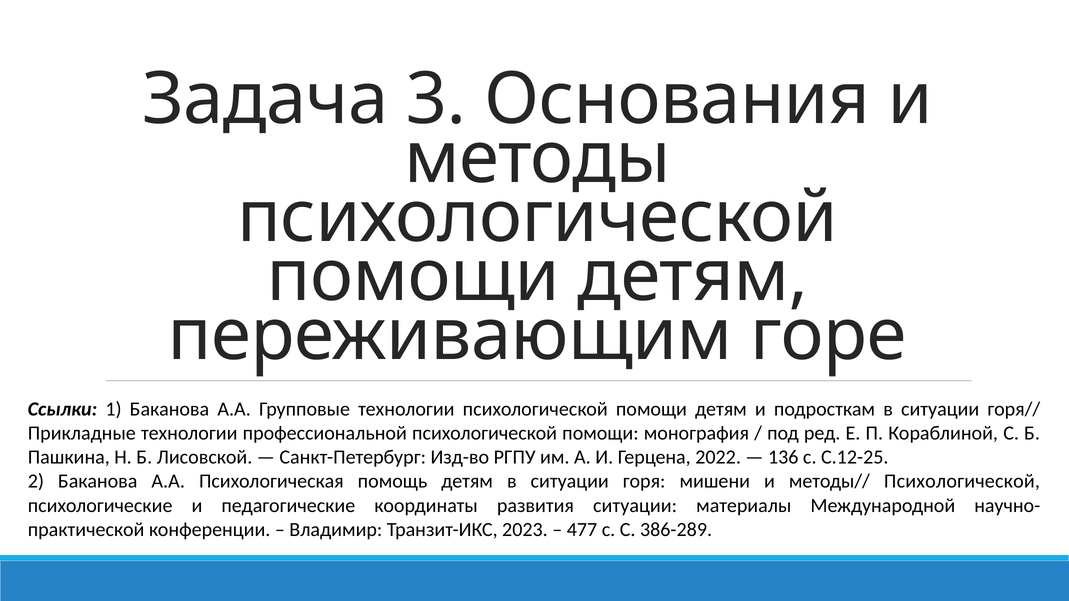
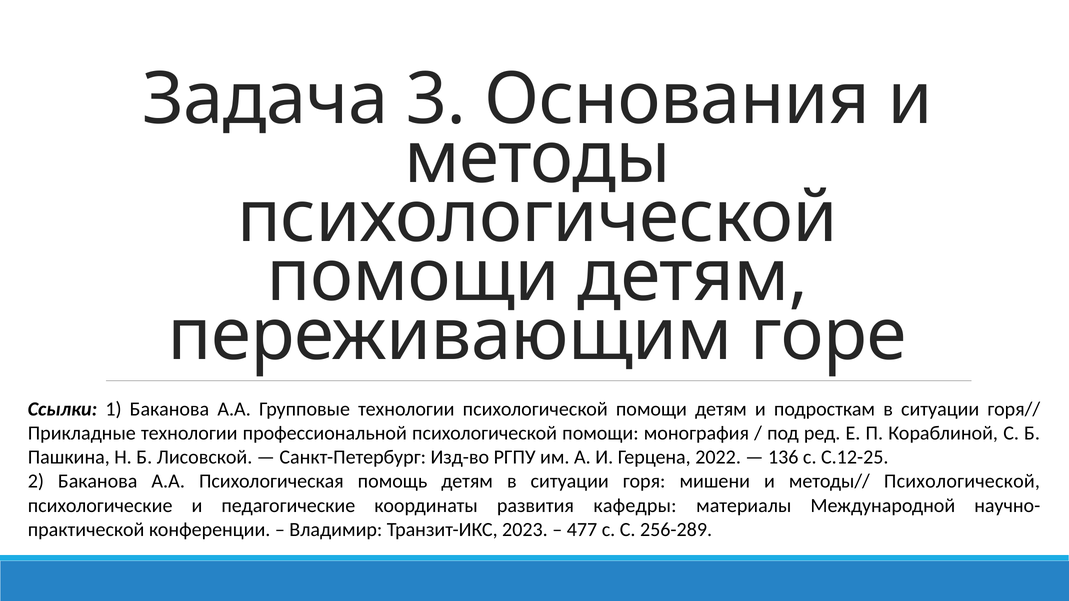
развития ситуации: ситуации -> кафедры (635, 506)
386-289: 386-289 -> 256-289 (676, 530)
